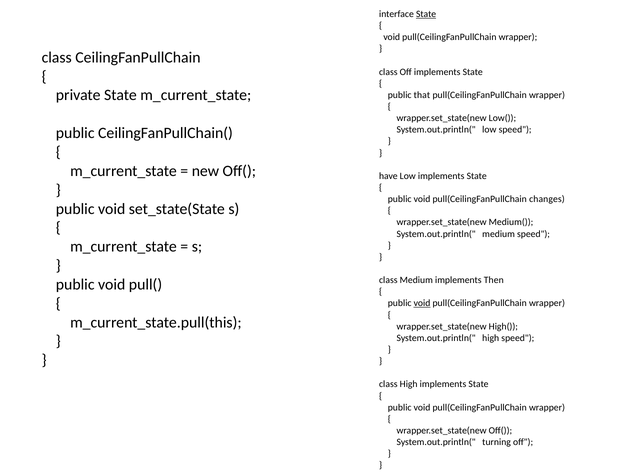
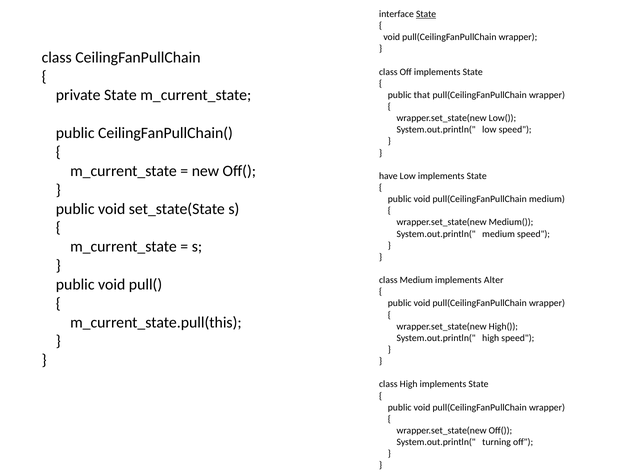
pull(CeilingFanPullChain changes: changes -> medium (547, 199)
Then: Then -> Alter (494, 280)
void underline: present -> none (422, 303)
